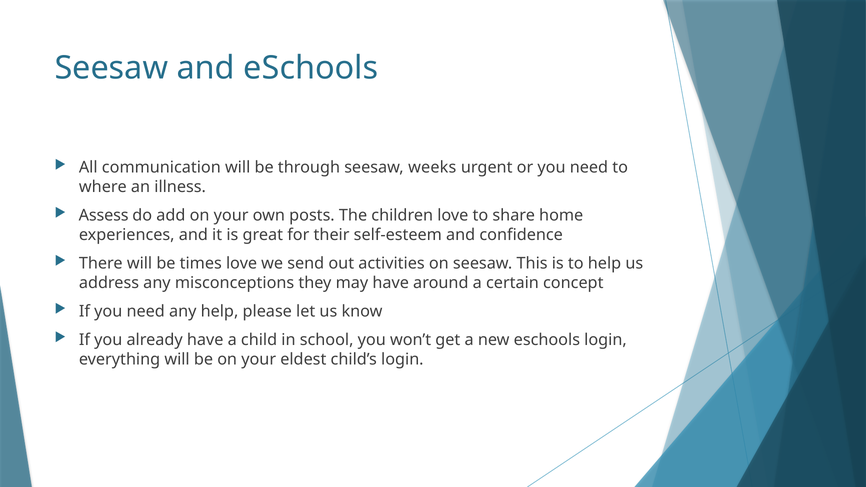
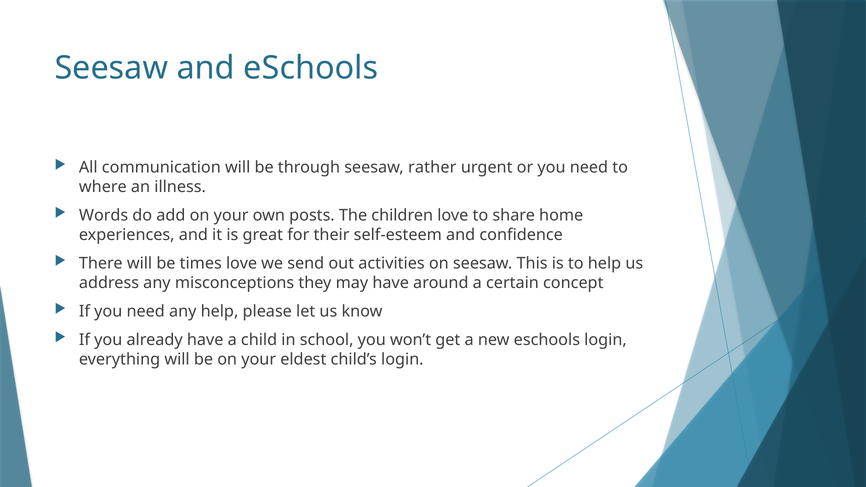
weeks: weeks -> rather (432, 168)
Assess: Assess -> Words (104, 216)
